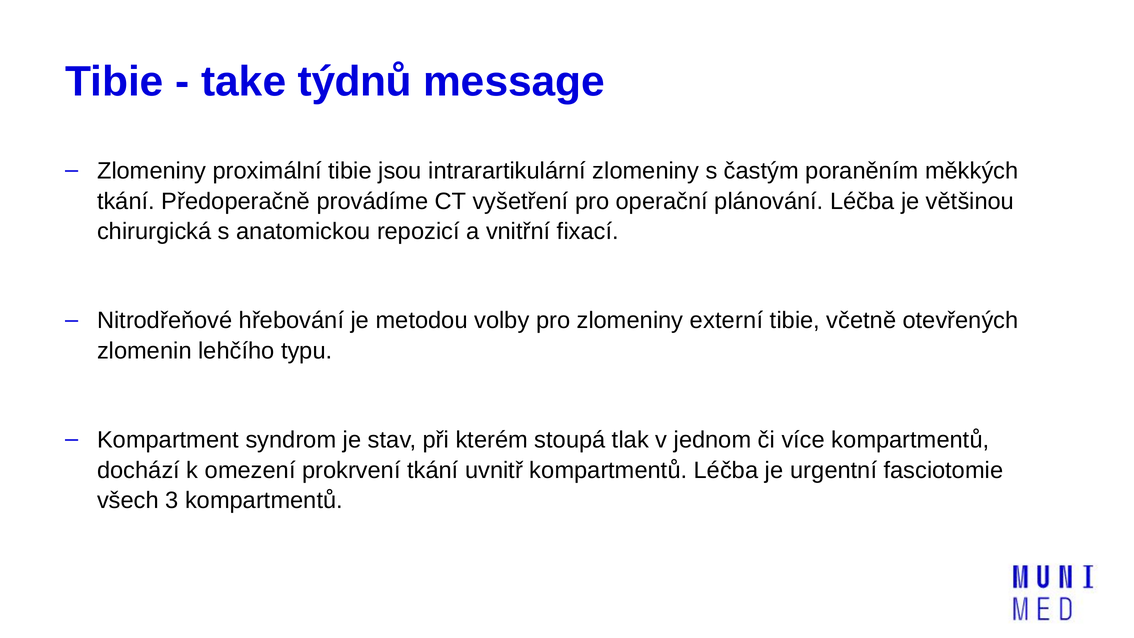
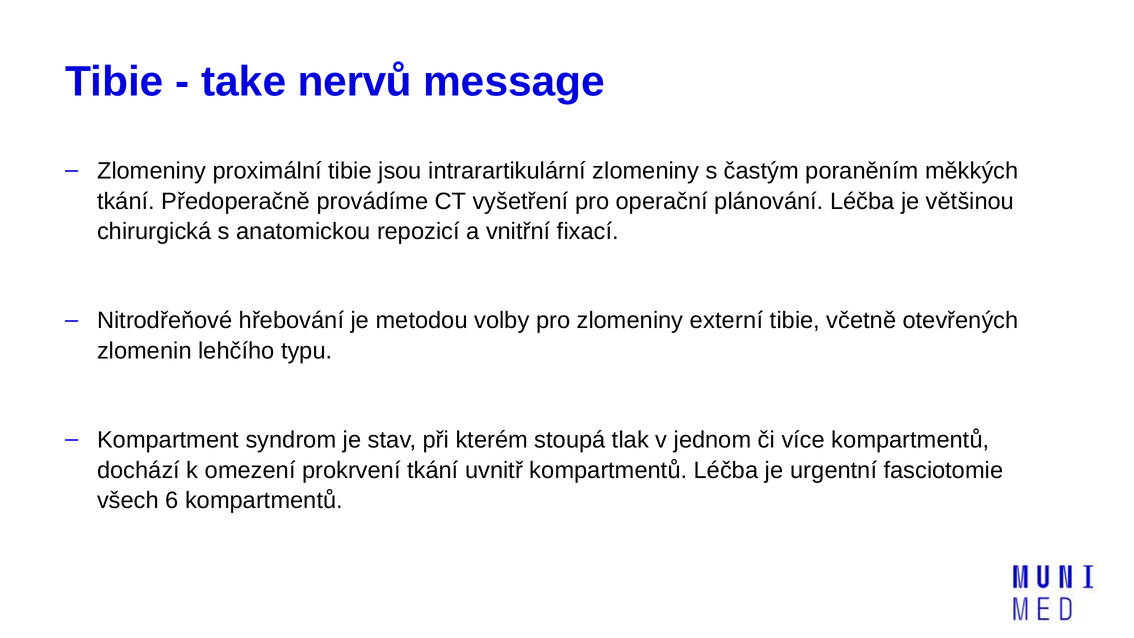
týdnů: týdnů -> nervů (355, 82)
3: 3 -> 6 (172, 501)
